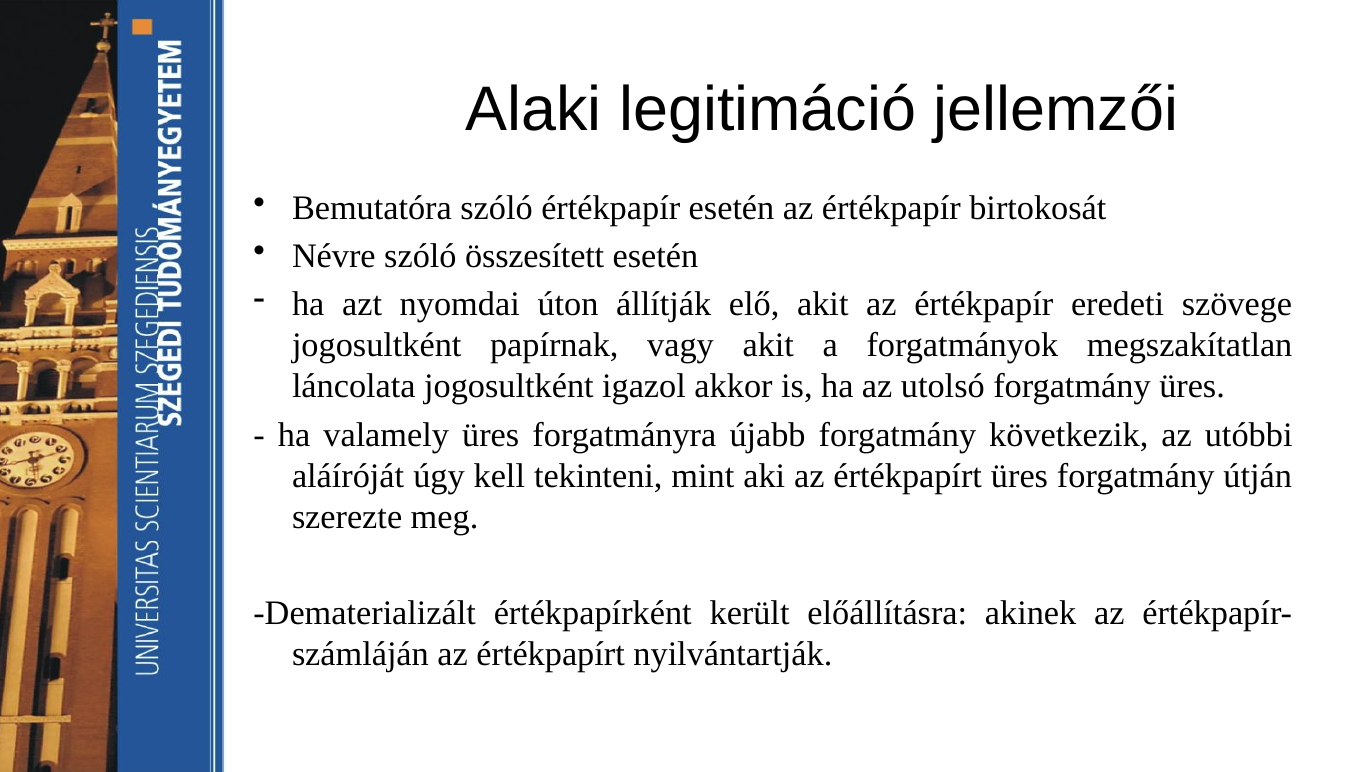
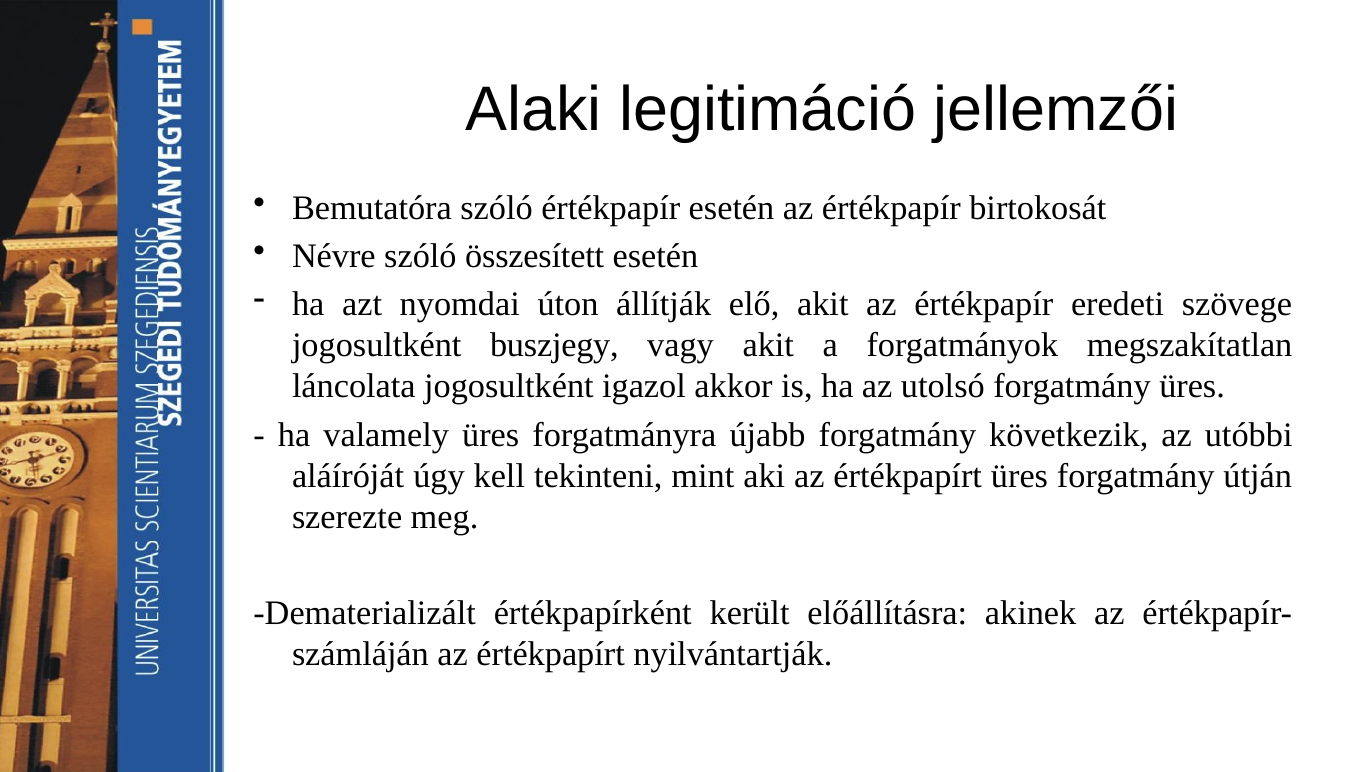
papírnak: papírnak -> buszjegy (554, 345)
